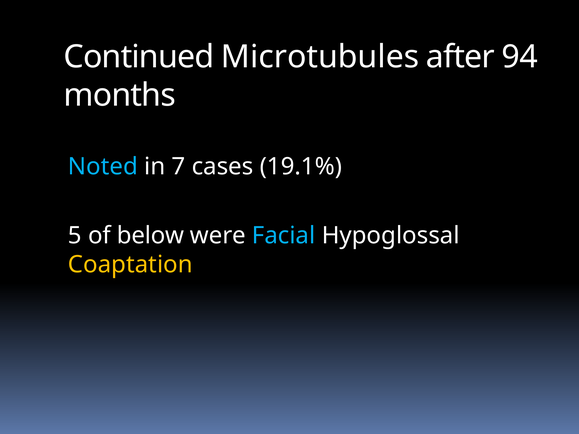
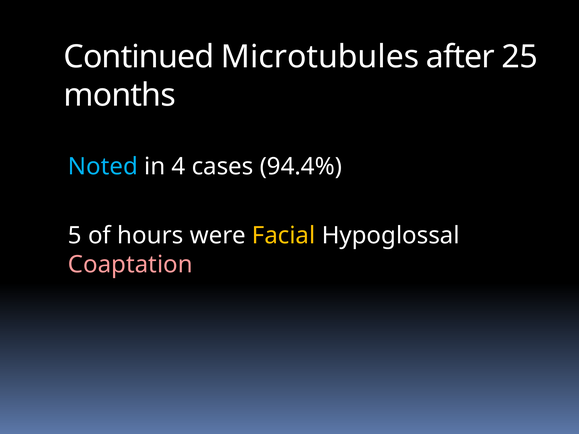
94: 94 -> 25 (520, 57)
7: 7 -> 4 (179, 167)
19.1%: 19.1% -> 94.4% (301, 167)
below: below -> hours (150, 236)
Facial colour: light blue -> yellow (284, 236)
Coaptation colour: yellow -> pink (130, 265)
